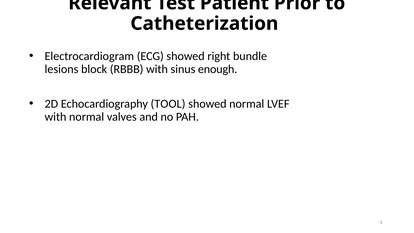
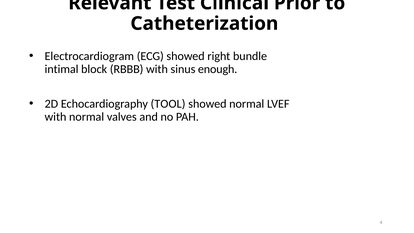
Patient: Patient -> Clinical (234, 3)
lesions: lesions -> intimal (62, 69)
